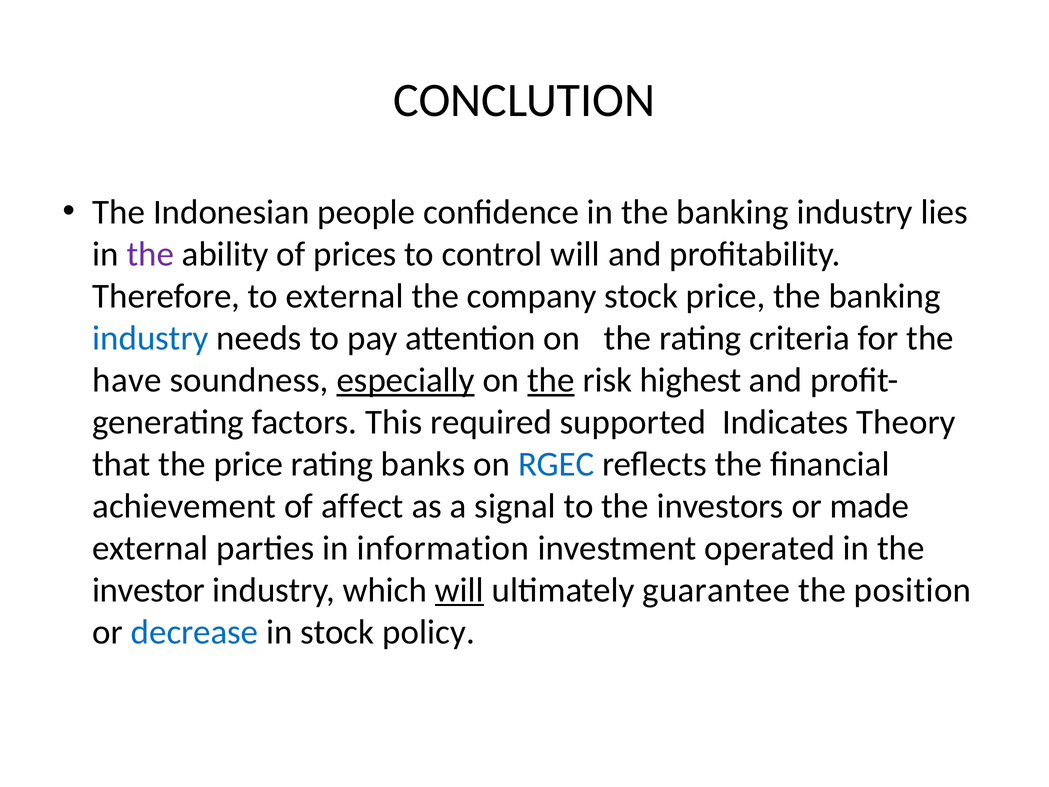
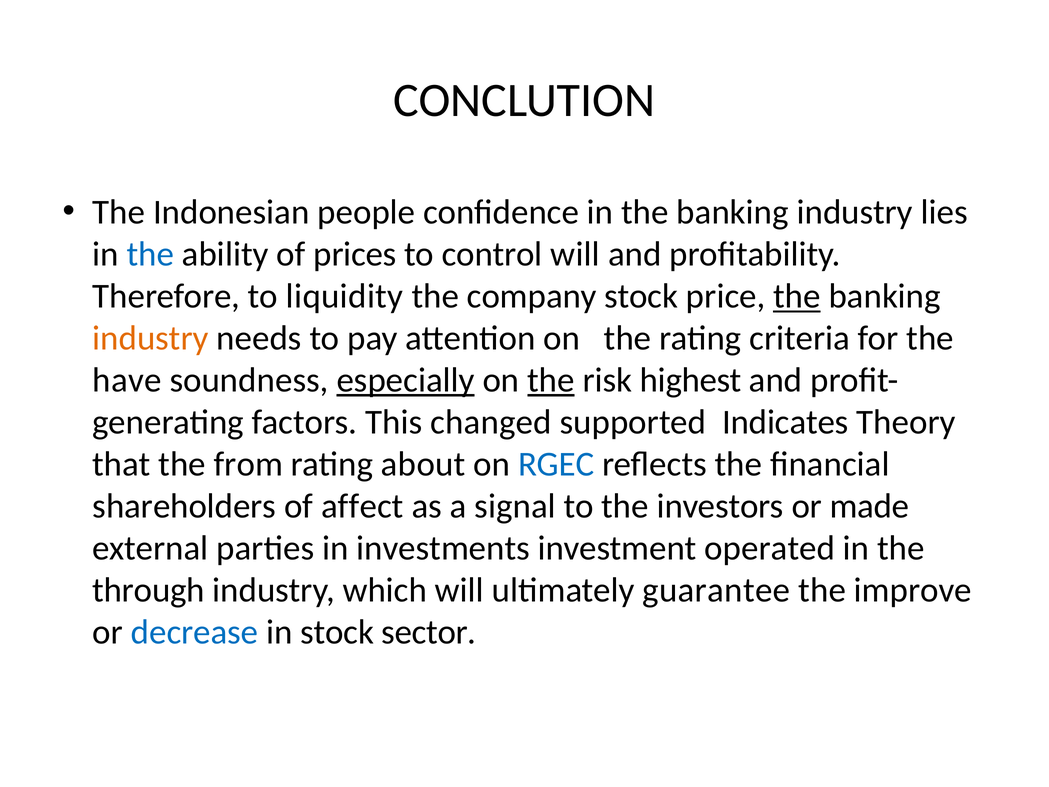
the colour: purple -> blue (150, 254)
to external: external -> liquidity (345, 296)
the underline: none -> present (797, 296)
industry colour: blue -> orange (150, 338)
required: required -> changed (491, 422)
the price: price -> from (248, 464)
banks: banks -> about (423, 464)
achievement: achievement -> shareholders (184, 506)
information: information -> investments (443, 548)
investor: investor -> through (149, 590)
will underline: present -> none (459, 590)
position: position -> improve (913, 590)
policy: policy -> sector (429, 632)
